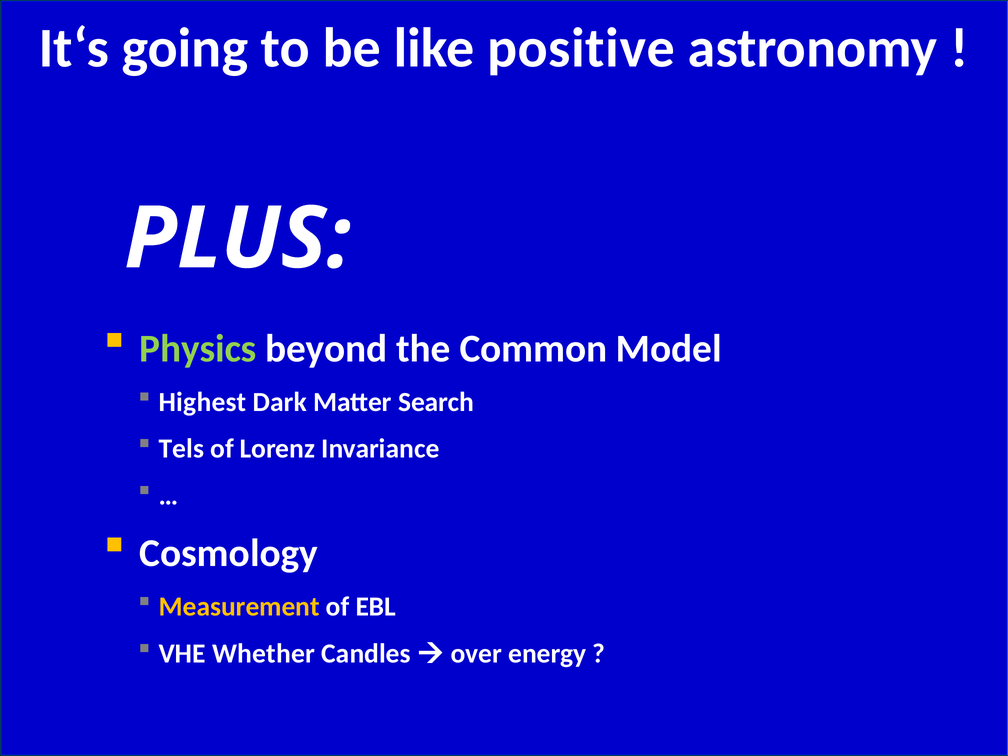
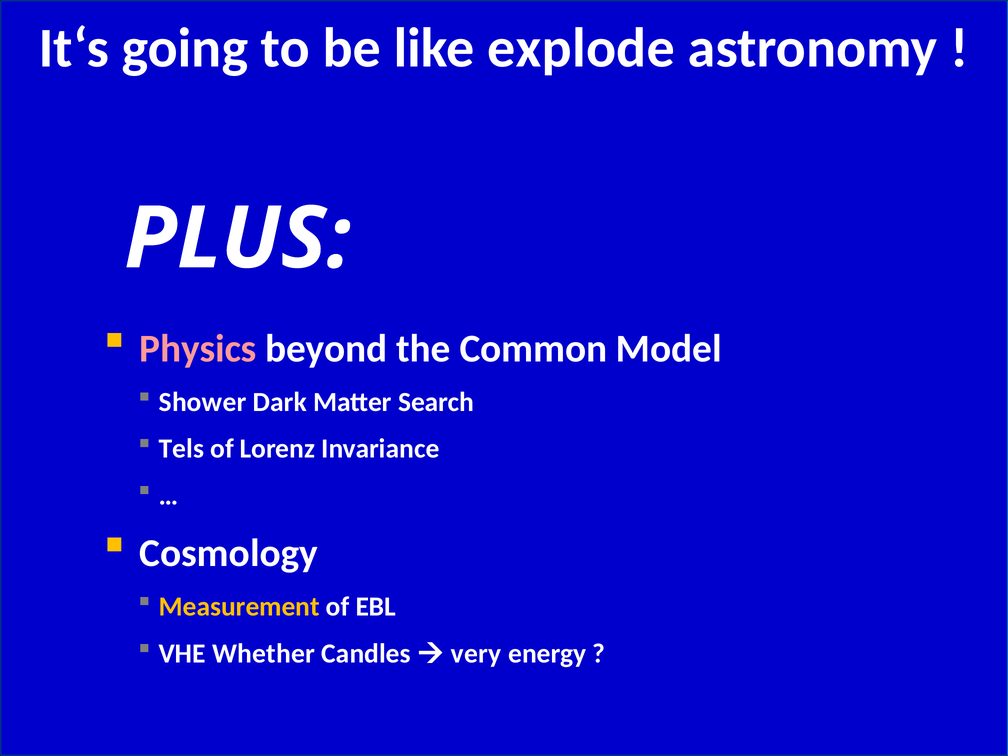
positive: positive -> explode (581, 48)
Physics colour: light green -> pink (198, 349)
Highest: Highest -> Shower (203, 402)
over: over -> very (476, 653)
